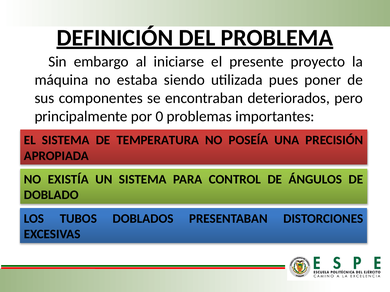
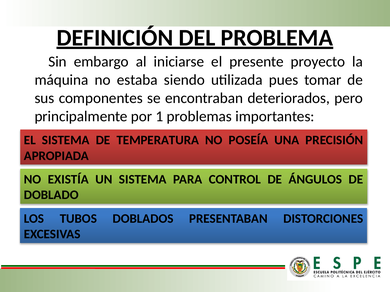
poner: poner -> tomar (323, 80)
0: 0 -> 1 (159, 116)
